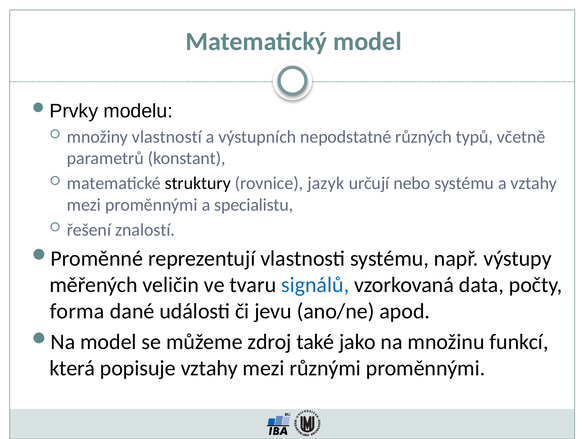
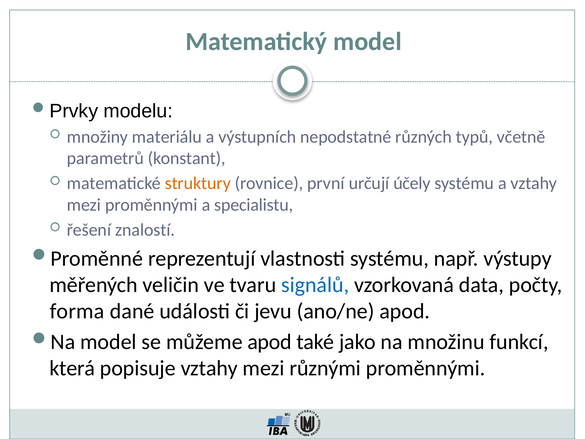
vlastností: vlastností -> materiálu (167, 137)
struktury colour: black -> orange (198, 183)
jazyk: jazyk -> první (326, 183)
nebo: nebo -> účely (412, 183)
můžeme zdroj: zdroj -> apod (270, 342)
